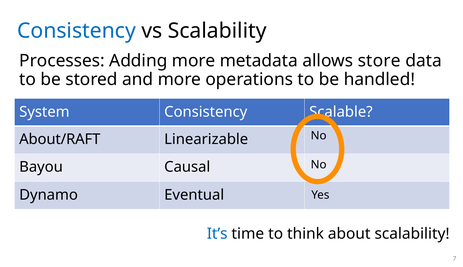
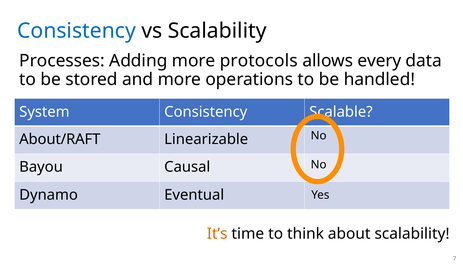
metadata: metadata -> protocols (259, 61)
store: store -> every (379, 61)
It’s colour: blue -> orange (217, 234)
